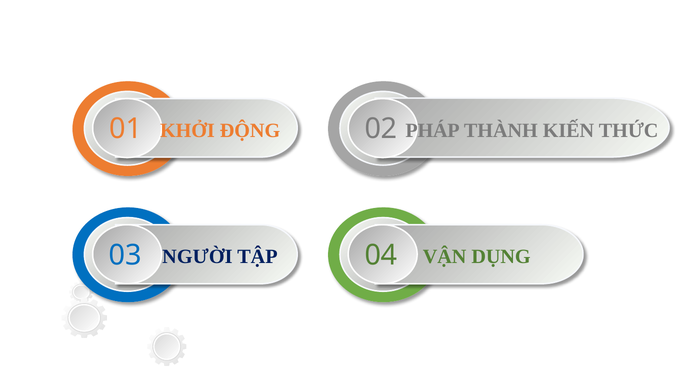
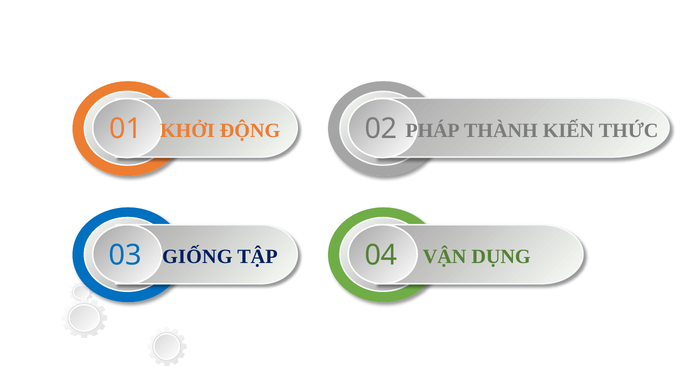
NGƯỜI: NGƯỜI -> GIỐNG (197, 256)
